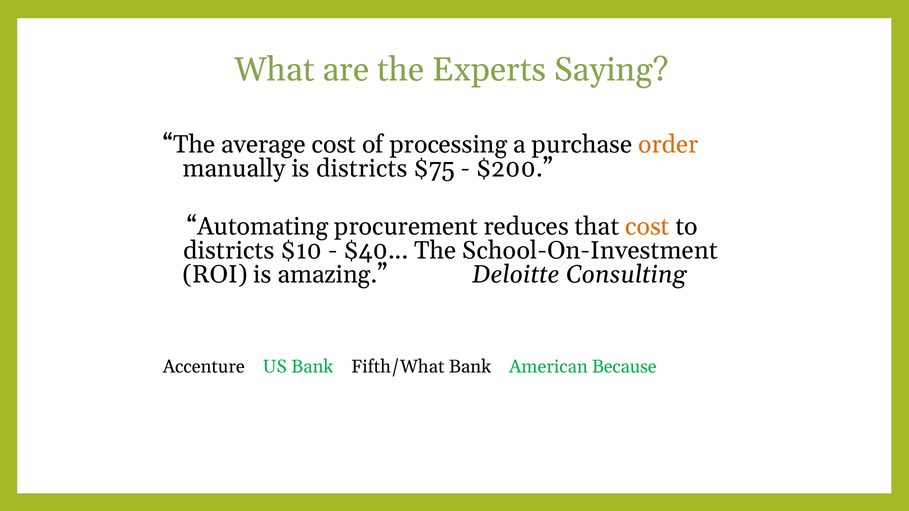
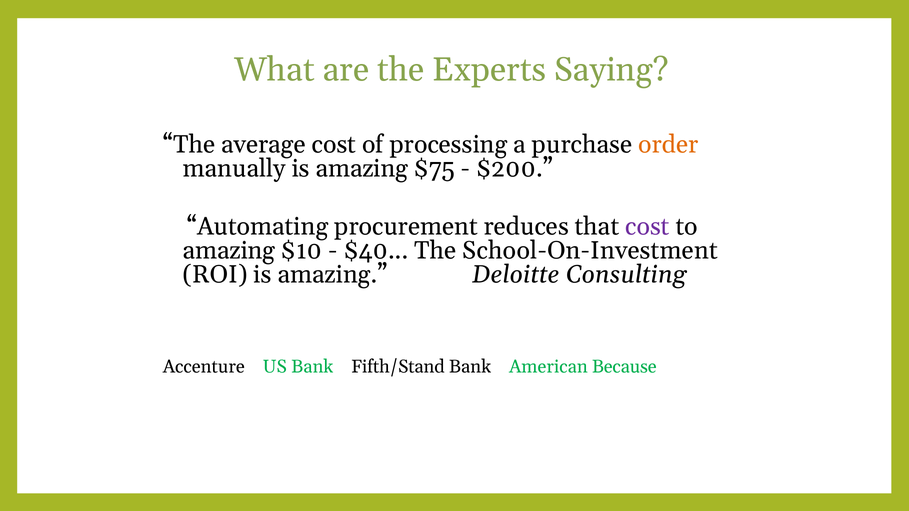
manually is districts: districts -> amazing (362, 168)
cost colour: orange -> purple (647, 227)
districts: districts -> amazing (229, 251)
Fifth/What: Fifth/What -> Fifth/Stand (398, 367)
